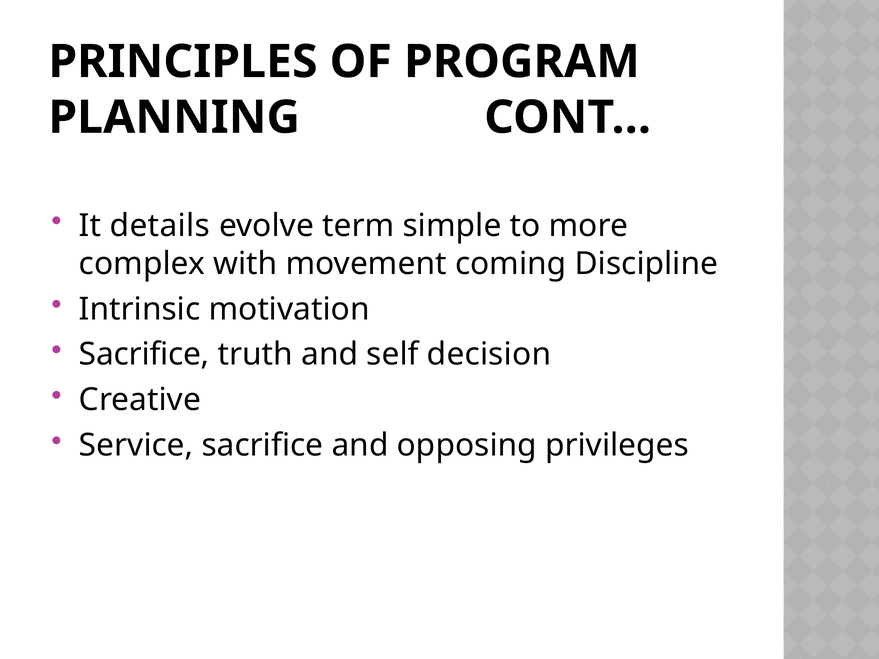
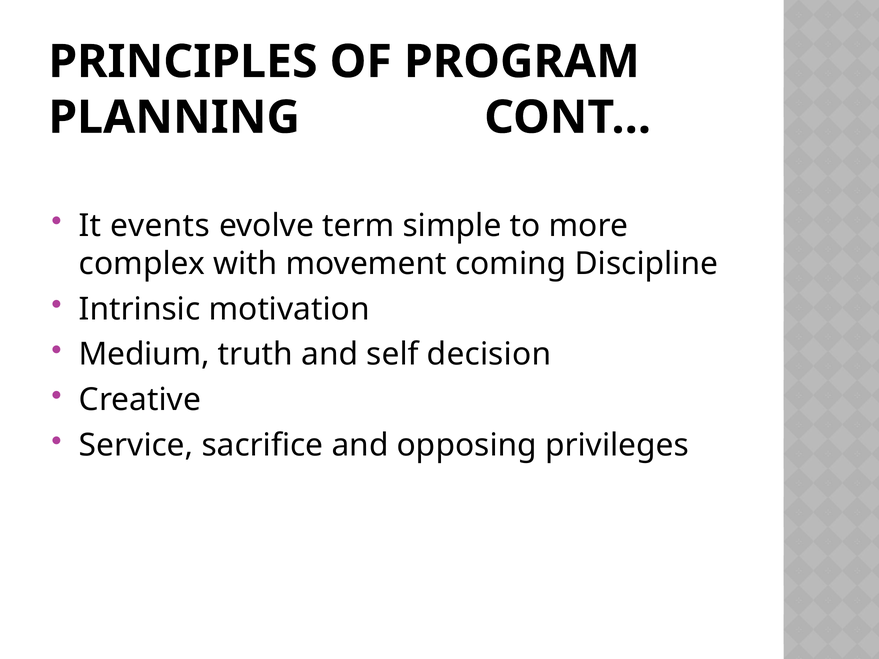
details: details -> events (160, 226)
Sacrifice: Sacrifice -> Medium (144, 355)
